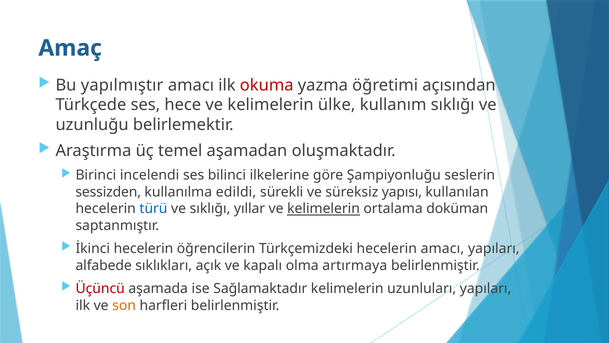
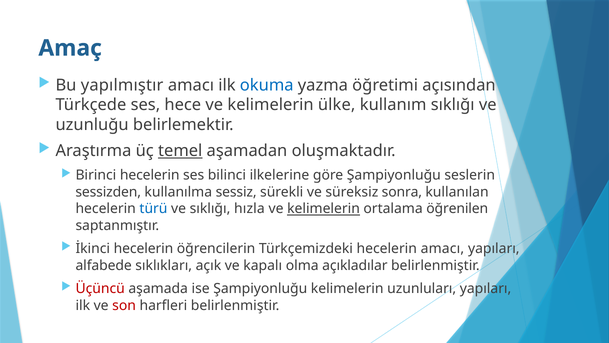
okuma colour: red -> blue (267, 85)
temel underline: none -> present (180, 151)
Birinci incelendi: incelendi -> hecelerin (150, 175)
edildi: edildi -> sessiz (236, 192)
yapısı: yapısı -> sonra (402, 192)
yıllar: yıllar -> hızla (249, 209)
doküman: doküman -> öğrenilen (457, 209)
artırmaya: artırmaya -> açıkladılar (355, 265)
ise Sağlamaktadır: Sağlamaktadır -> Şampiyonluğu (260, 288)
son colour: orange -> red (124, 305)
